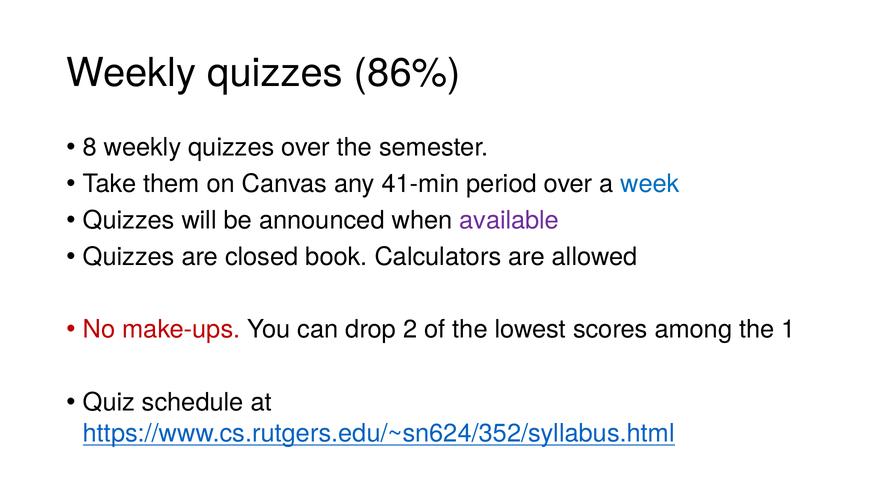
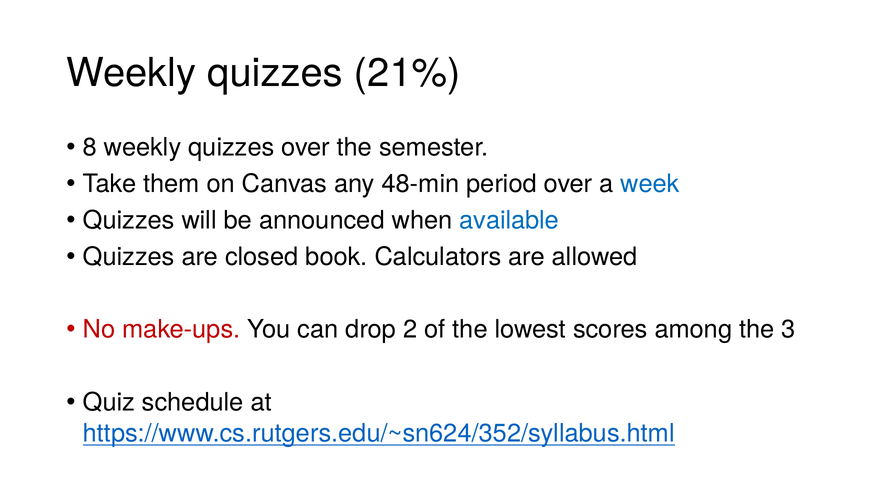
86%: 86% -> 21% (407, 73)
41-min: 41-min -> 48-min (420, 184)
available colour: purple -> blue (509, 220)
1: 1 -> 3 (788, 330)
